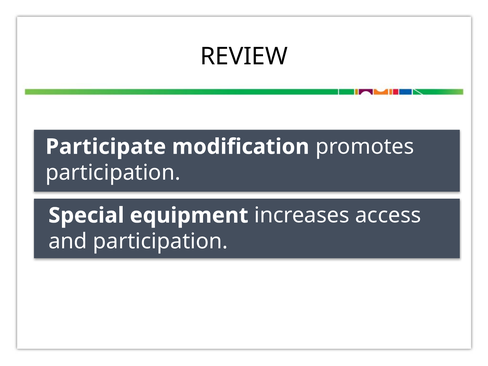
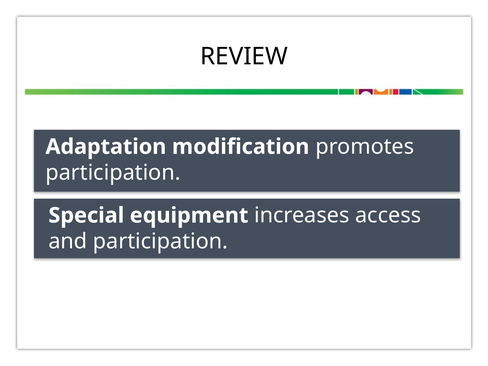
Participate: Participate -> Adaptation (106, 147)
